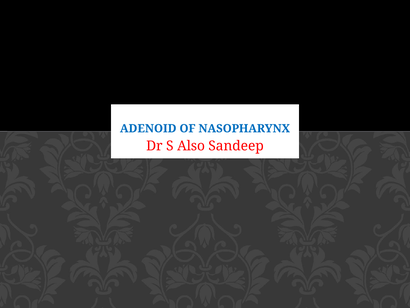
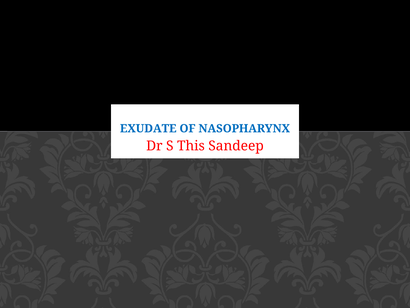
ADENOID: ADENOID -> EXUDATE (148, 128)
Also: Also -> This (191, 146)
